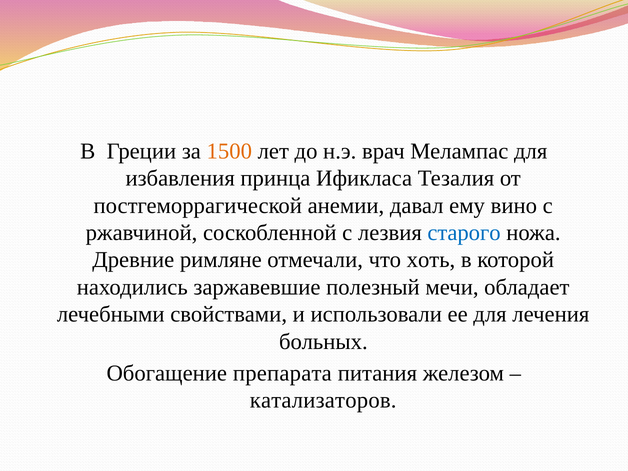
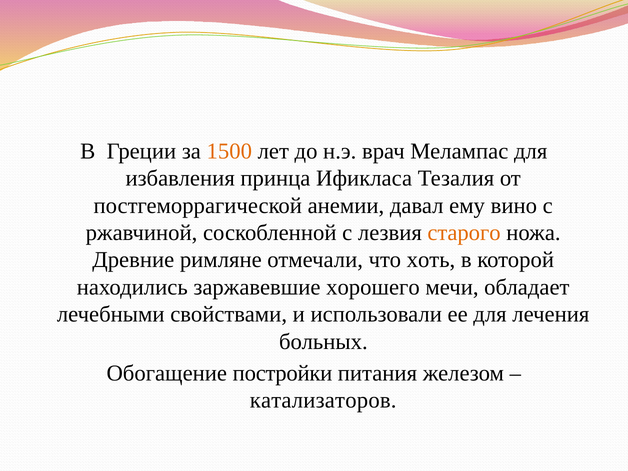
старого colour: blue -> orange (464, 233)
полезный: полезный -> хорошего (373, 287)
препарата: препарата -> постройки (283, 373)
